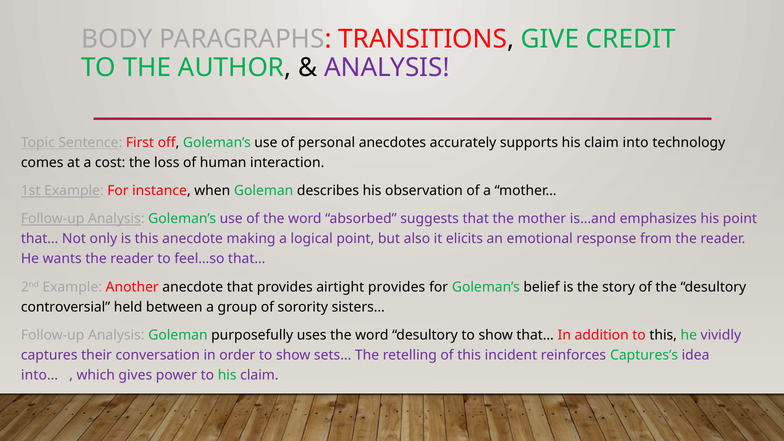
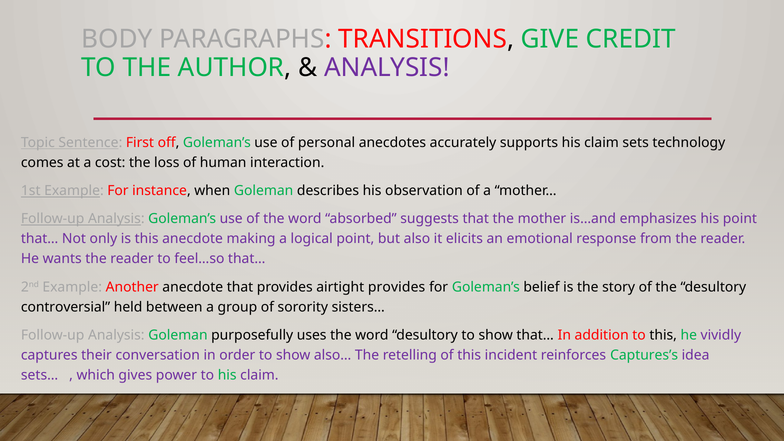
into: into -> sets (636, 142)
sets…: sets… -> also… (333, 355)
into…: into… -> sets… (40, 375)
